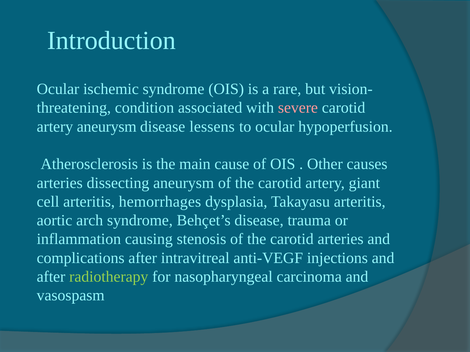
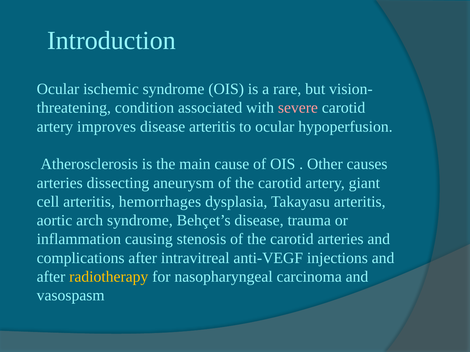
artery aneurysm: aneurysm -> improves (107, 127)
disease lessens: lessens -> arteritis (212, 127)
radiotherapy colour: light green -> yellow (109, 277)
